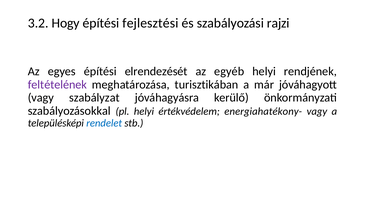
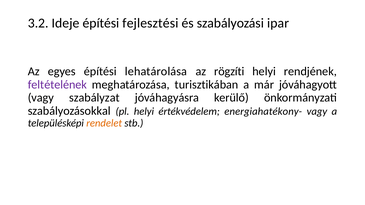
Hogy: Hogy -> Ideje (66, 23)
rajzi: rajzi -> ipar (278, 23)
elrendezését: elrendezését -> lehatárolása (156, 72)
egyéb: egyéb -> rögzíti (229, 72)
rendelet colour: blue -> orange (104, 123)
